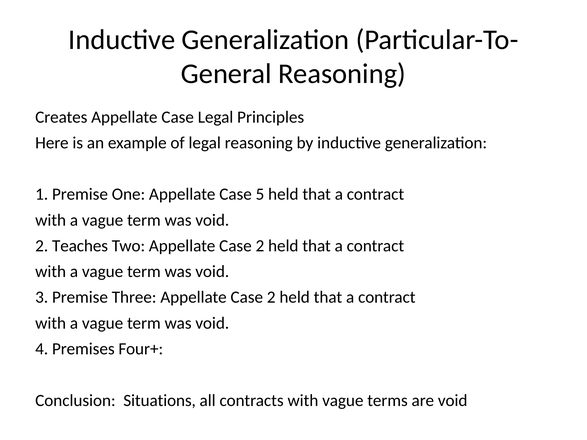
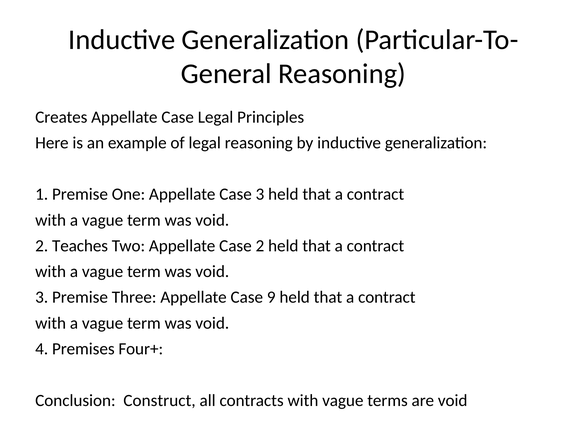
Case 5: 5 -> 3 (260, 194)
Three Appellate Case 2: 2 -> 9 (271, 298)
Situations: Situations -> Construct (160, 401)
